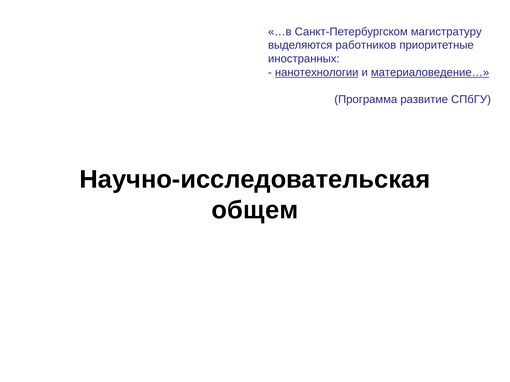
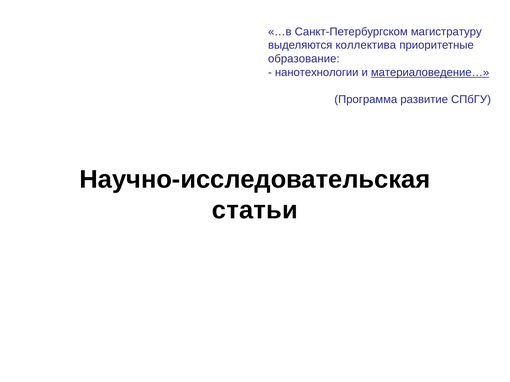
работников: работников -> коллектива (366, 45)
иностранных: иностранных -> образование (304, 59)
нанотехнологии underline: present -> none (317, 72)
общем: общем -> статьи (255, 210)
